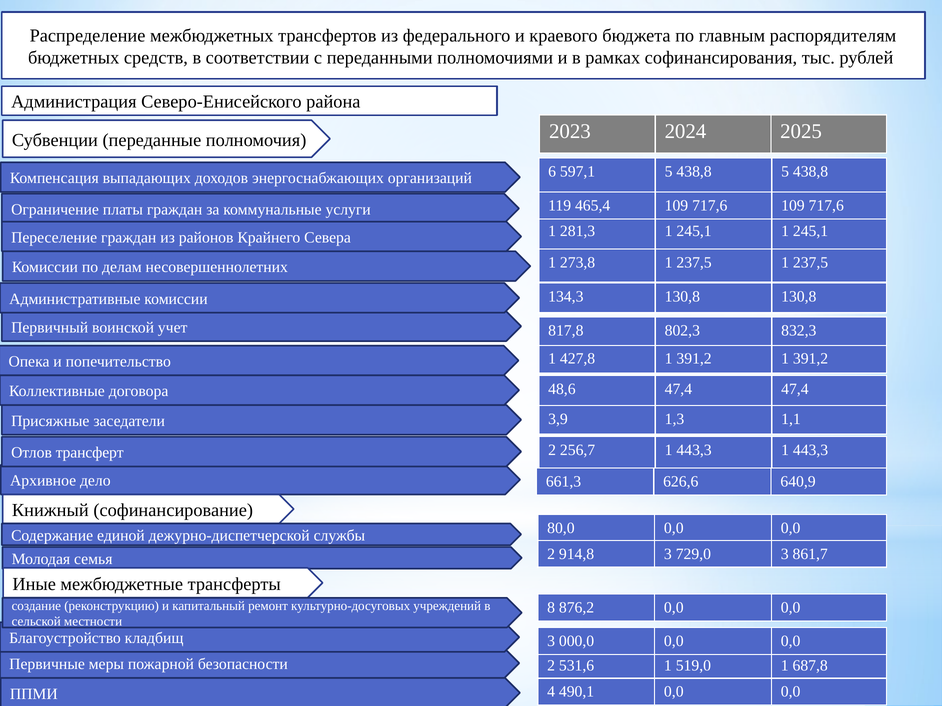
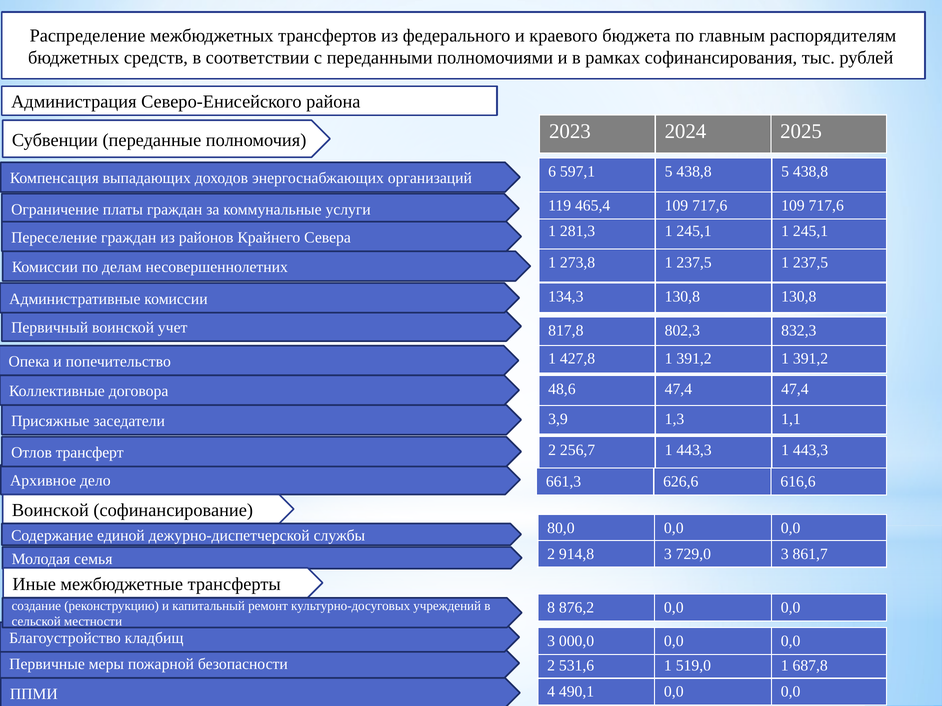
640,9: 640,9 -> 616,6 (798, 482)
Книжный: Книжный -> Воинской (50, 511)
